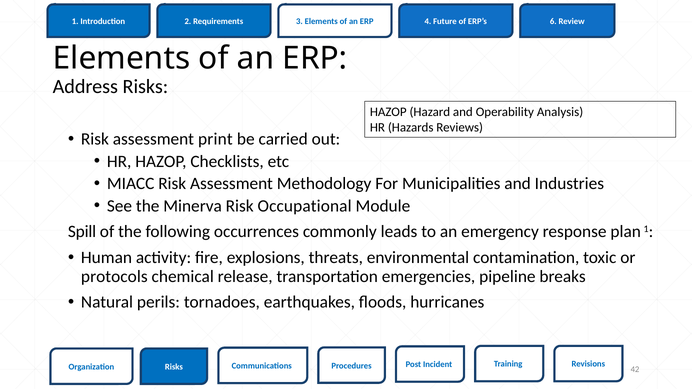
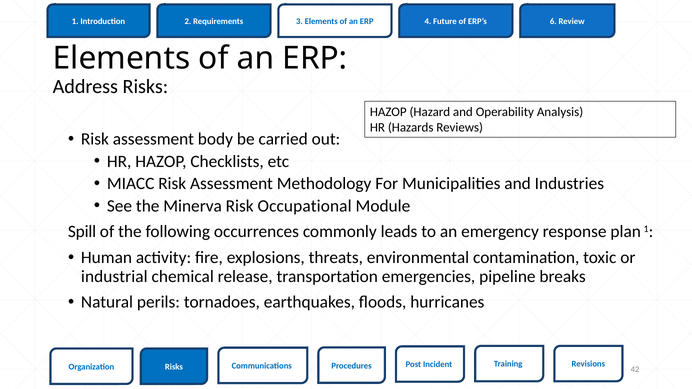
print: print -> body (215, 139)
protocols: protocols -> industrial (114, 276)
